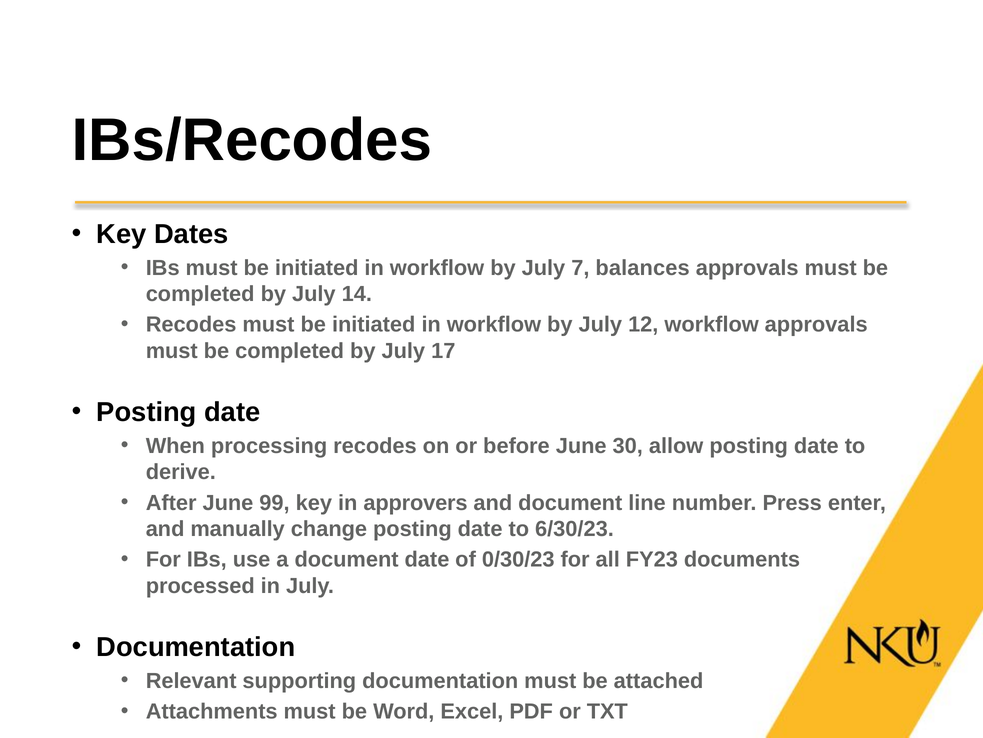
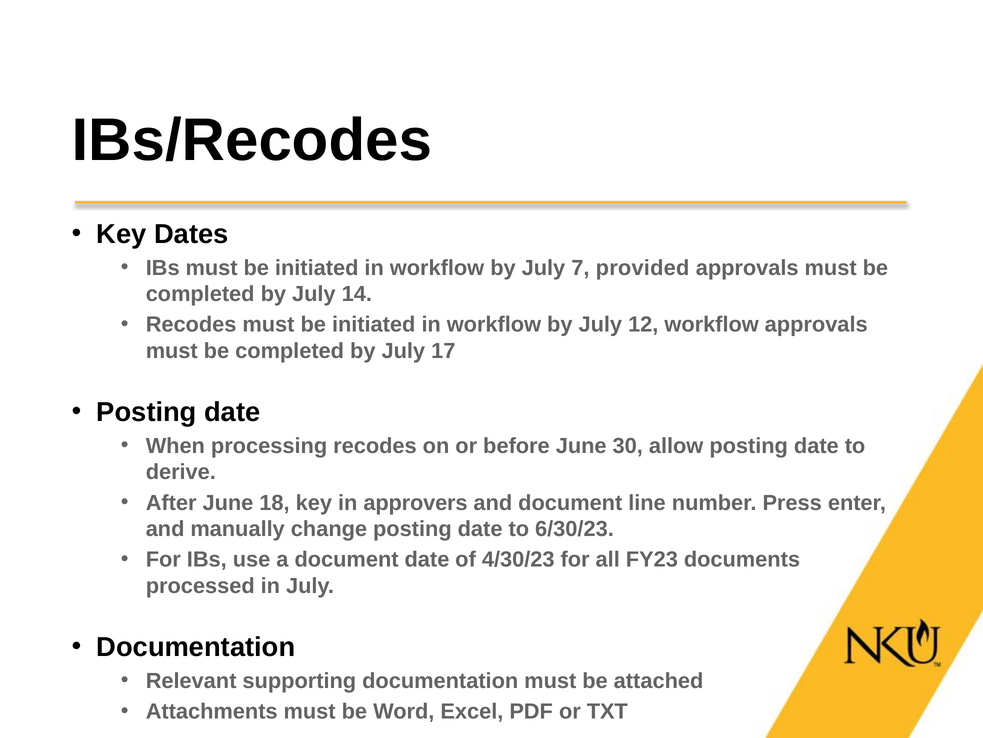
balances: balances -> provided (643, 268)
99: 99 -> 18 (275, 502)
0/30/23: 0/30/23 -> 4/30/23 (518, 559)
